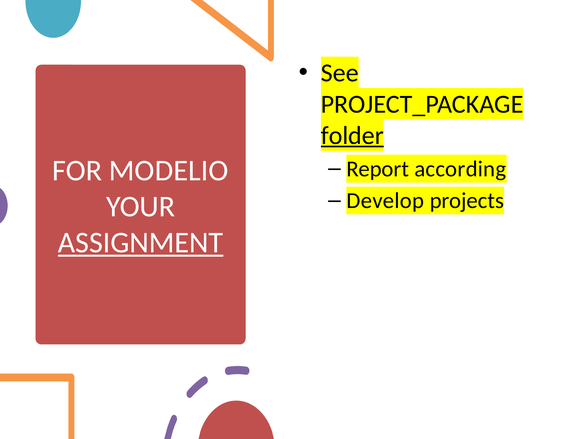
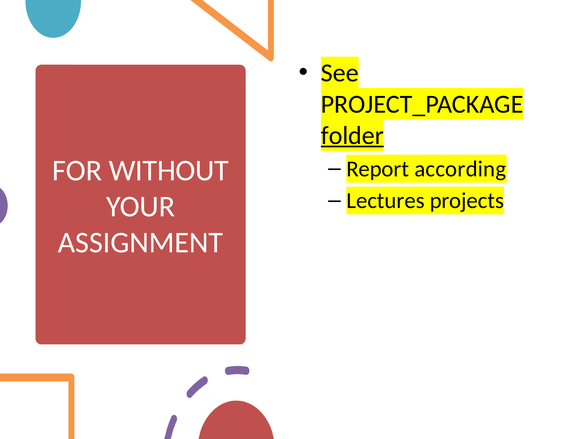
MODELIO: MODELIO -> WITHOUT (169, 171)
Develop: Develop -> Lectures (386, 201)
ASSIGNMENT underline: present -> none (141, 243)
